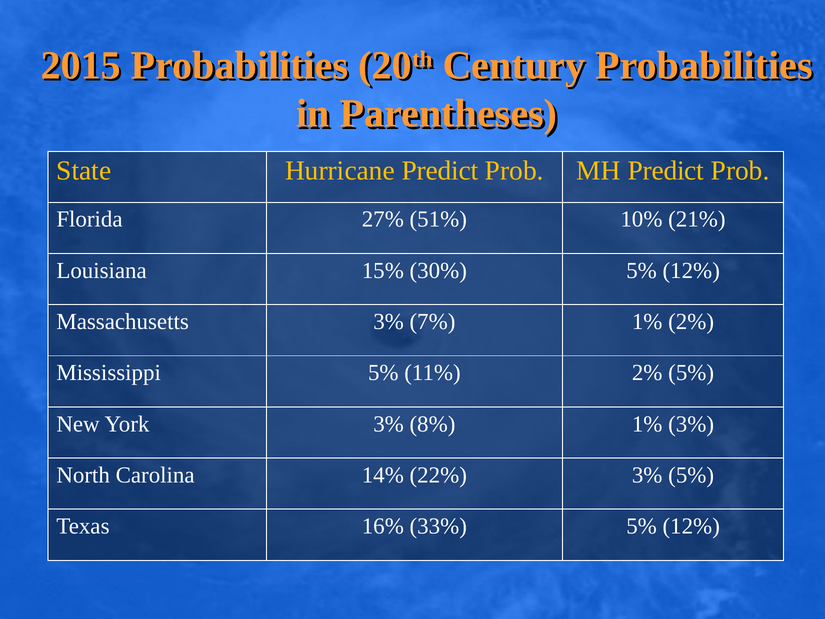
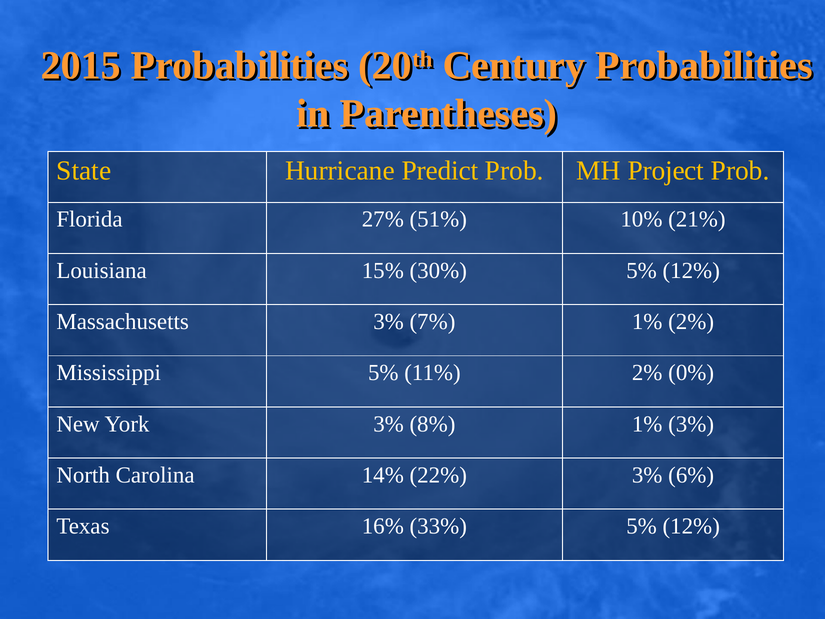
MH Predict: Predict -> Project (666, 171)
2% 5%: 5% -> 0% (691, 373)
3% 5%: 5% -> 6% (691, 475)
